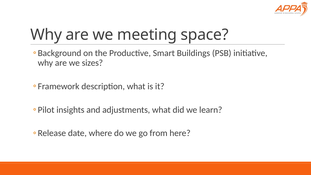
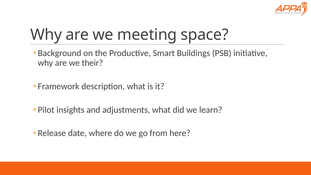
sizes: sizes -> their (92, 63)
